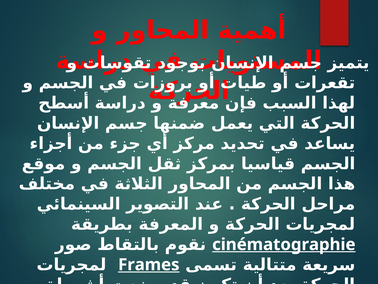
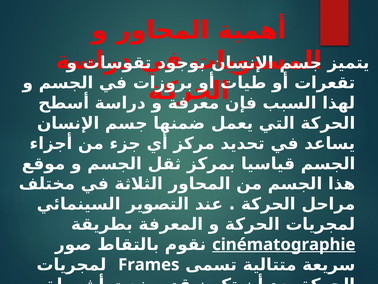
Frames underline: present -> none (149, 264)
